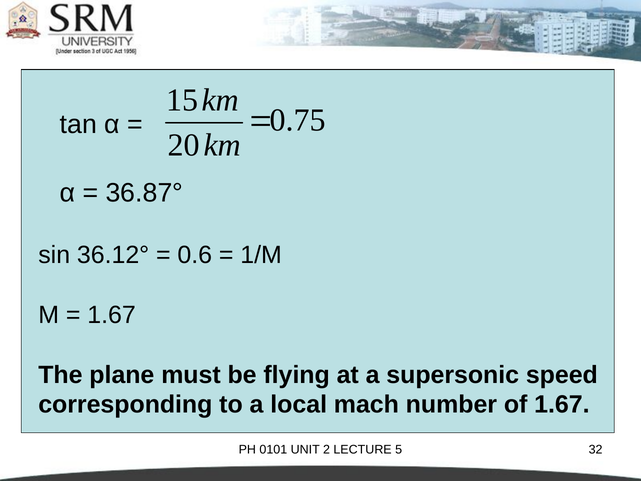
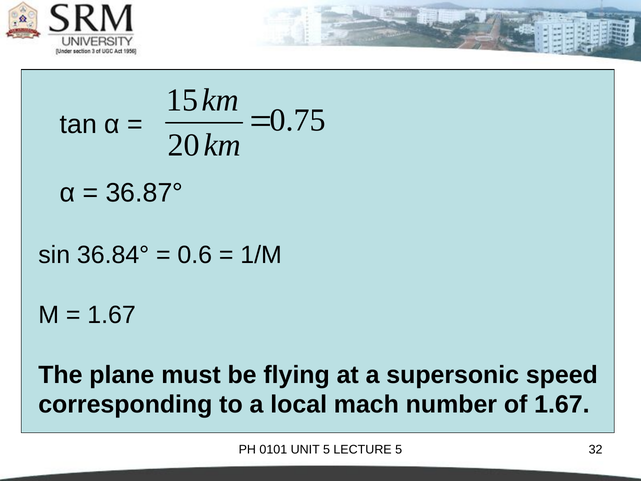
36.12°: 36.12° -> 36.84° (113, 255)
UNIT 2: 2 -> 5 (327, 449)
